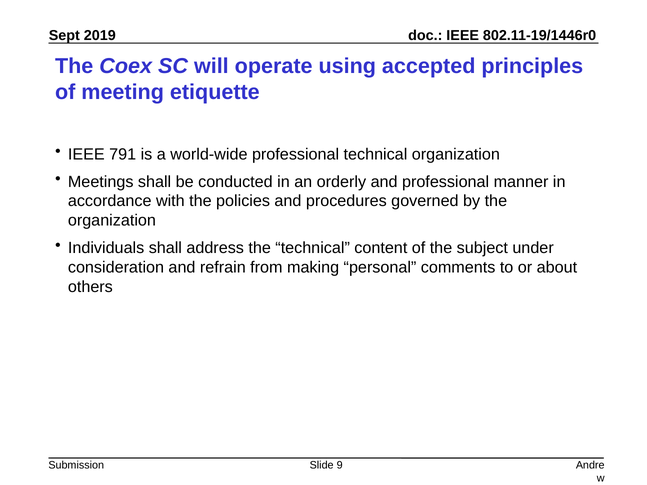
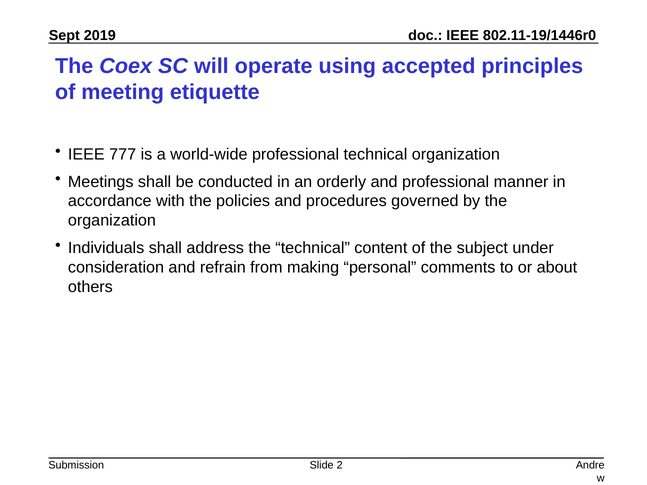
791: 791 -> 777 (123, 154)
9: 9 -> 2 (340, 465)
